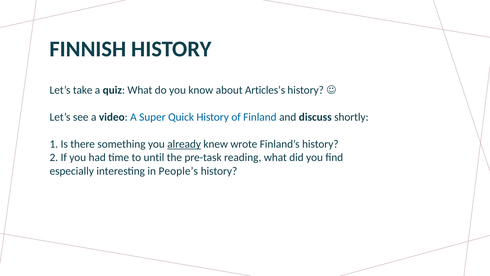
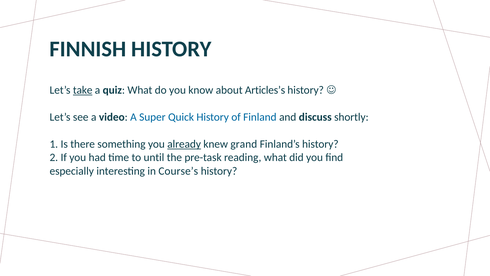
take underline: none -> present (83, 90)
wrote: wrote -> grand (244, 144)
People’s: People’s -> Course’s (178, 171)
